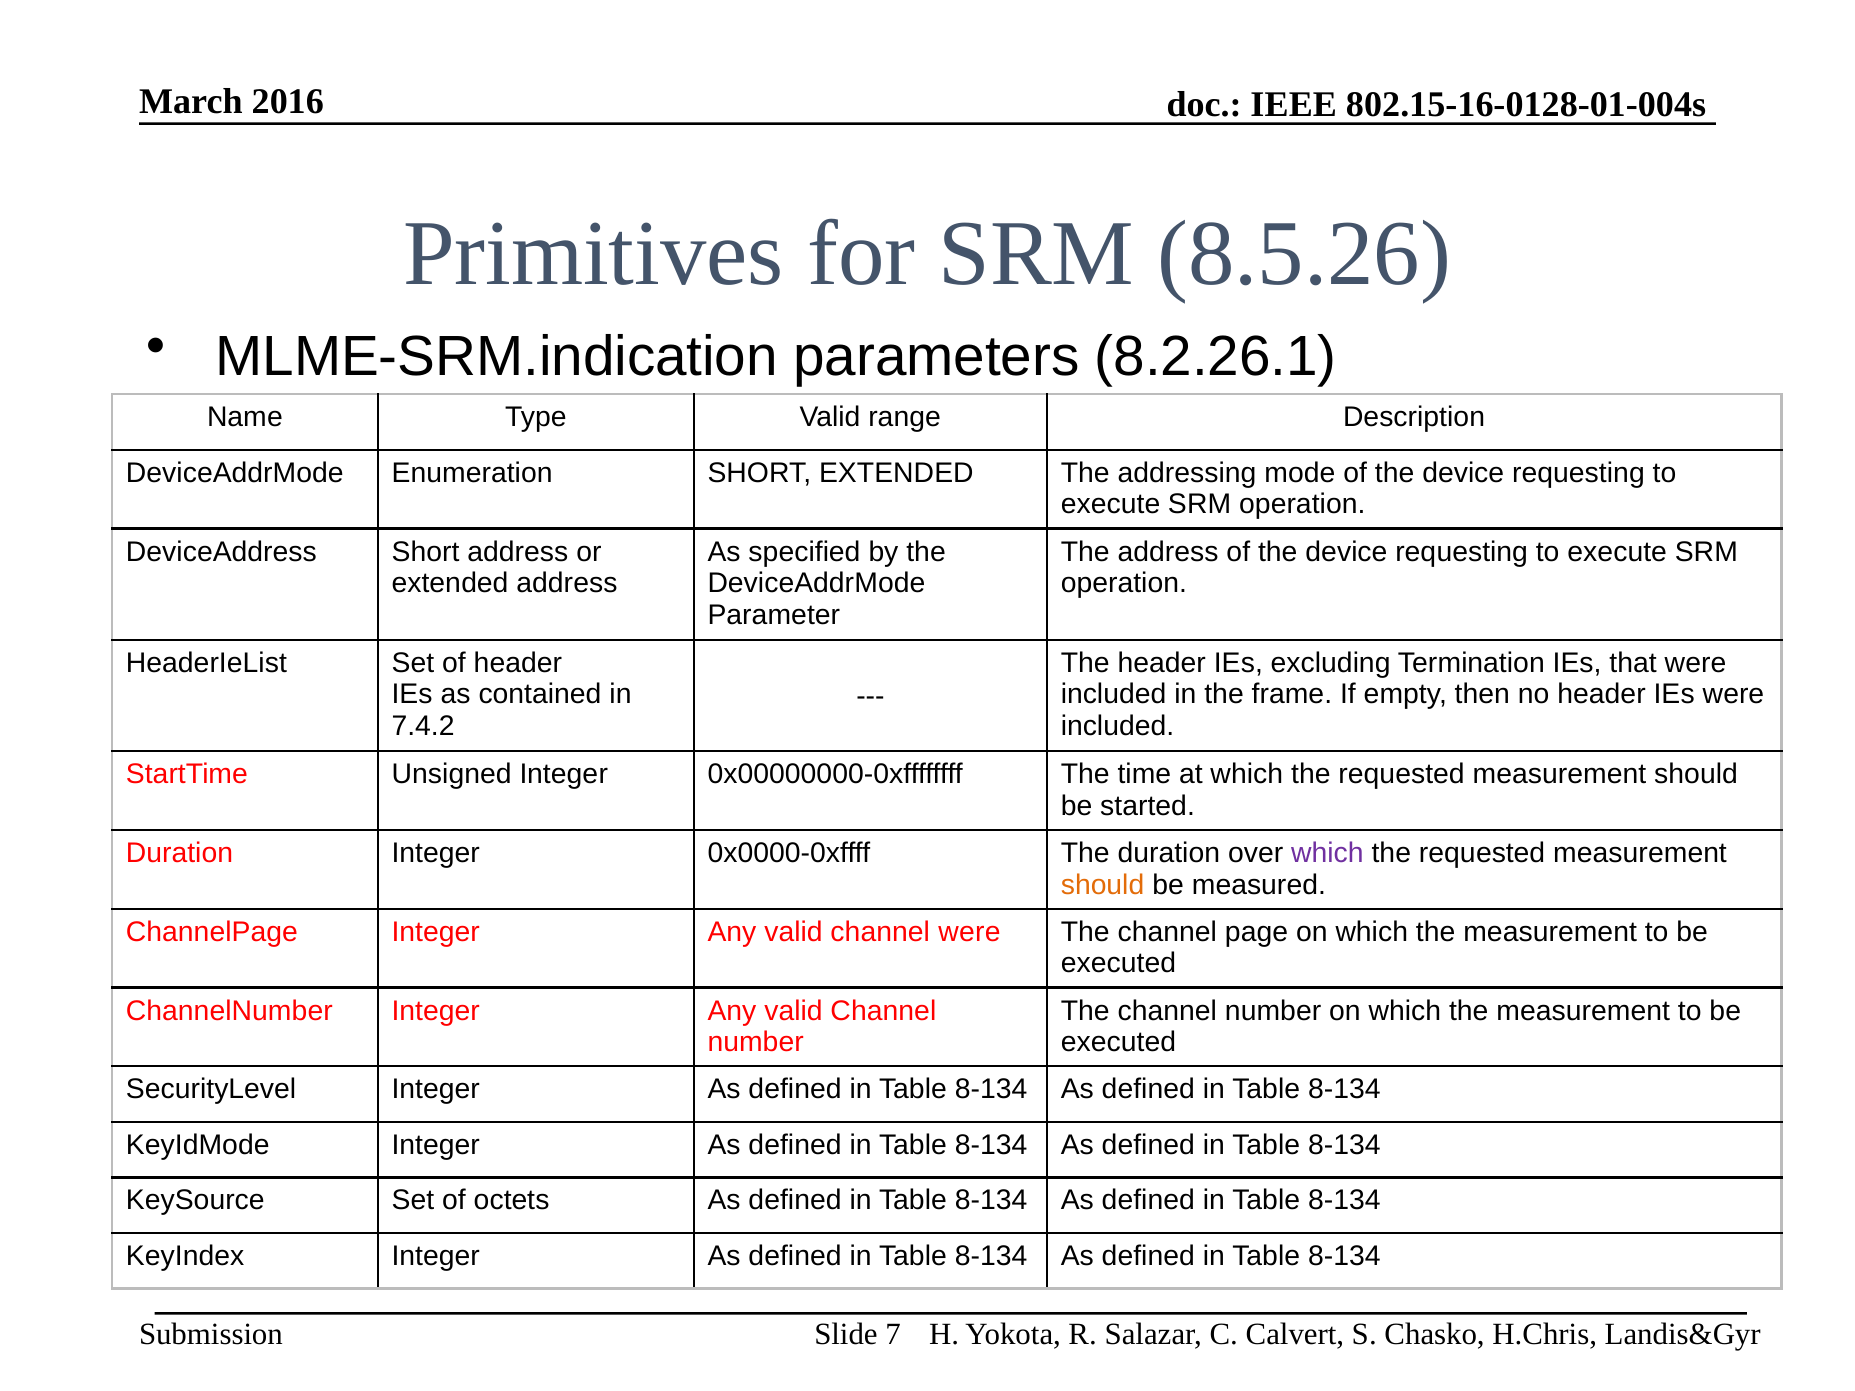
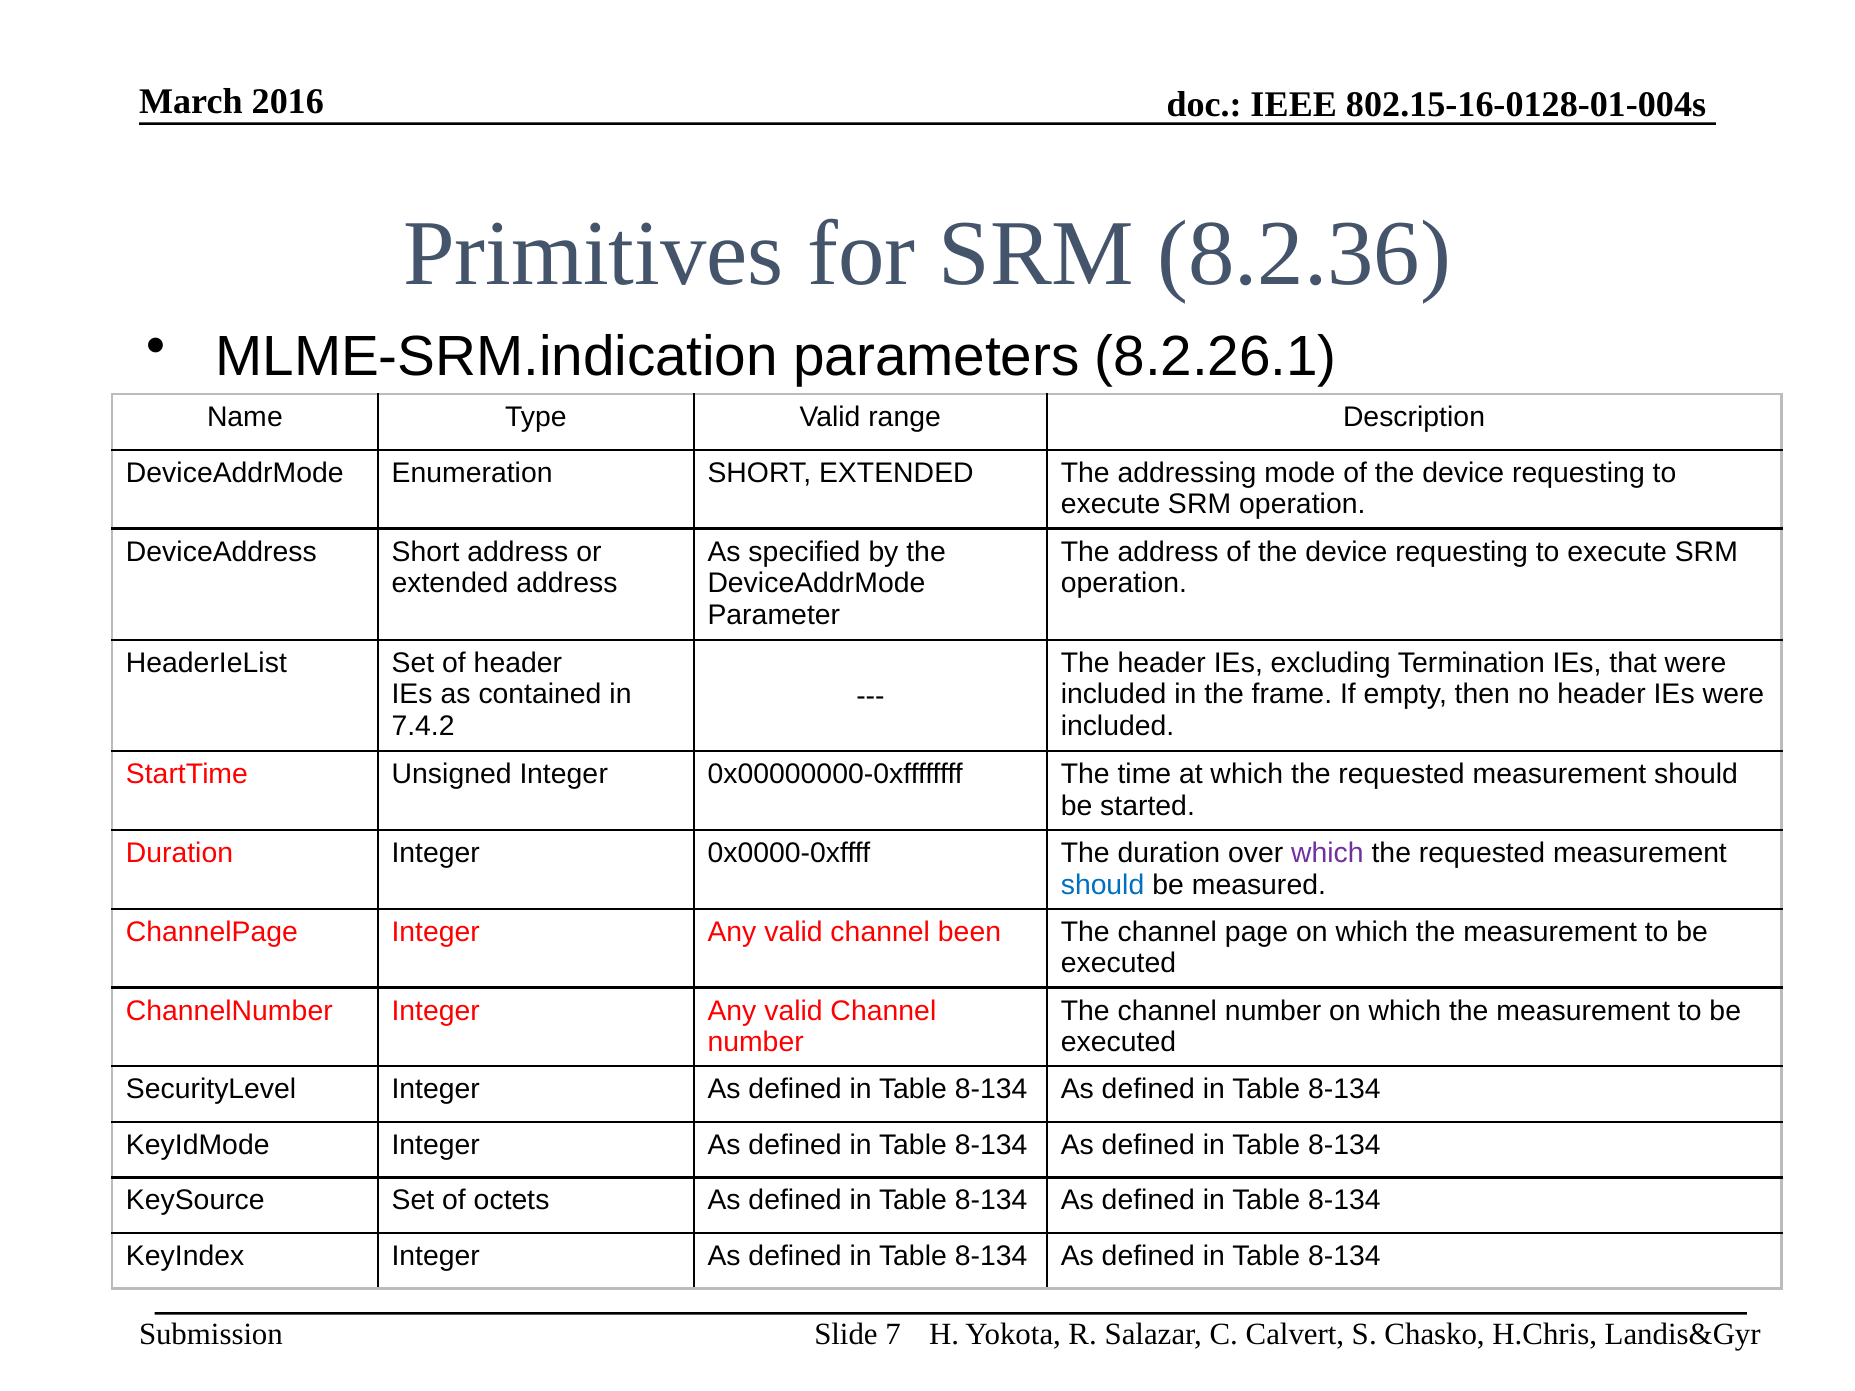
8.5.26: 8.5.26 -> 8.2.36 (1304, 254)
should colour: orange -> blue (1103, 885)
channel were: were -> been (969, 932)
